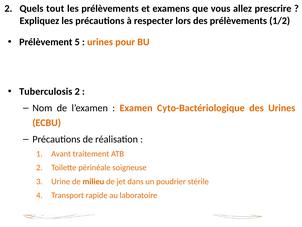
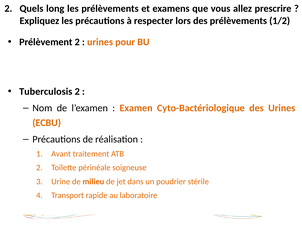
tout: tout -> long (55, 9)
Prélèvement 5: 5 -> 2 (77, 42)
